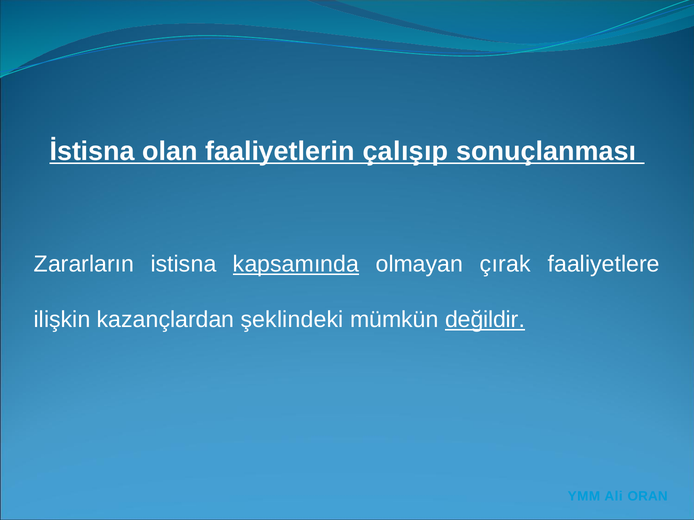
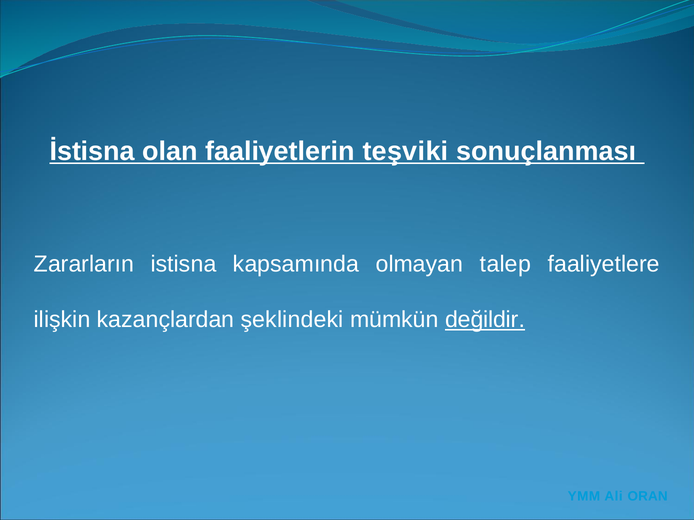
çalışıp: çalışıp -> teşviki (405, 151)
kapsamında underline: present -> none (296, 265)
çırak: çırak -> talep (505, 265)
